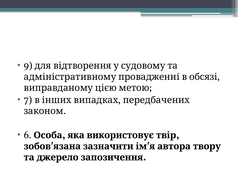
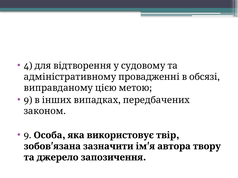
9: 9 -> 4 (28, 66)
7: 7 -> 9 (28, 100)
6: 6 -> 9 (28, 136)
